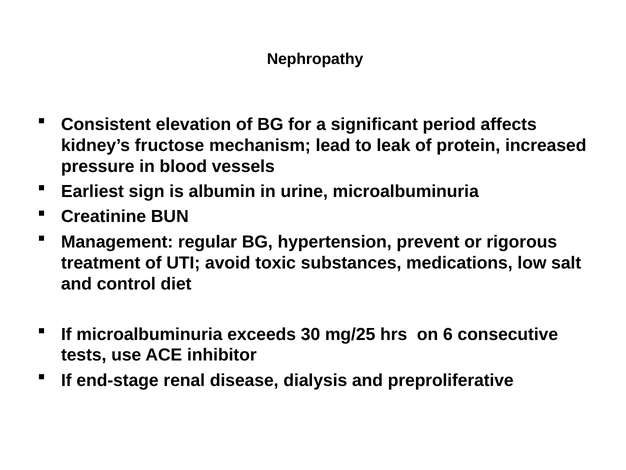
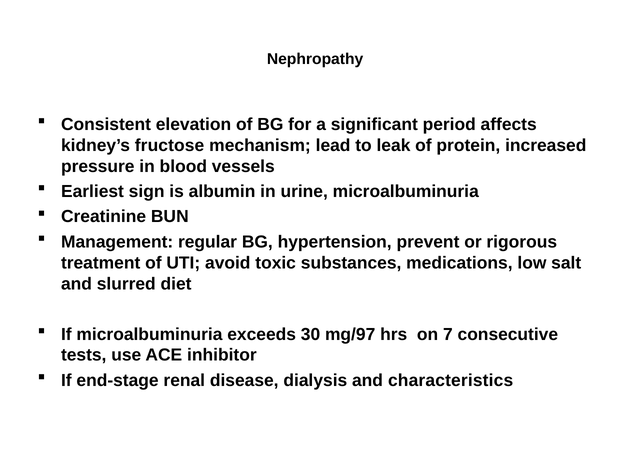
control: control -> slurred (126, 283)
mg/25: mg/25 -> mg/97 (350, 334)
6: 6 -> 7 (448, 334)
preproliferative: preproliferative -> characteristics (451, 380)
